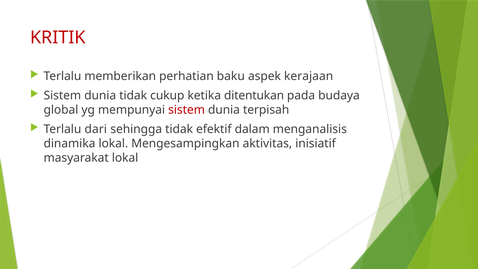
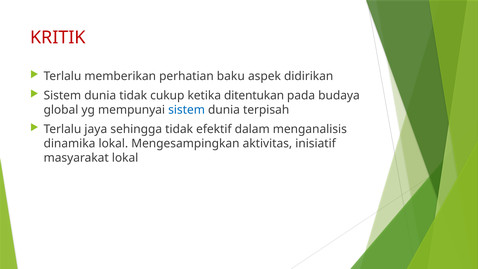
kerajaan: kerajaan -> didirikan (309, 76)
sistem colour: red -> blue (187, 110)
dari: dari -> jaya (96, 129)
